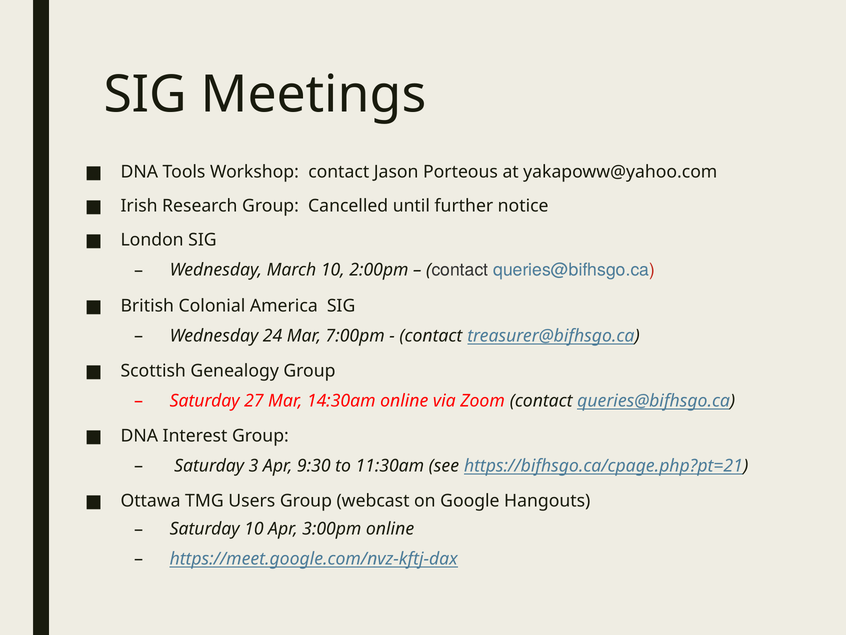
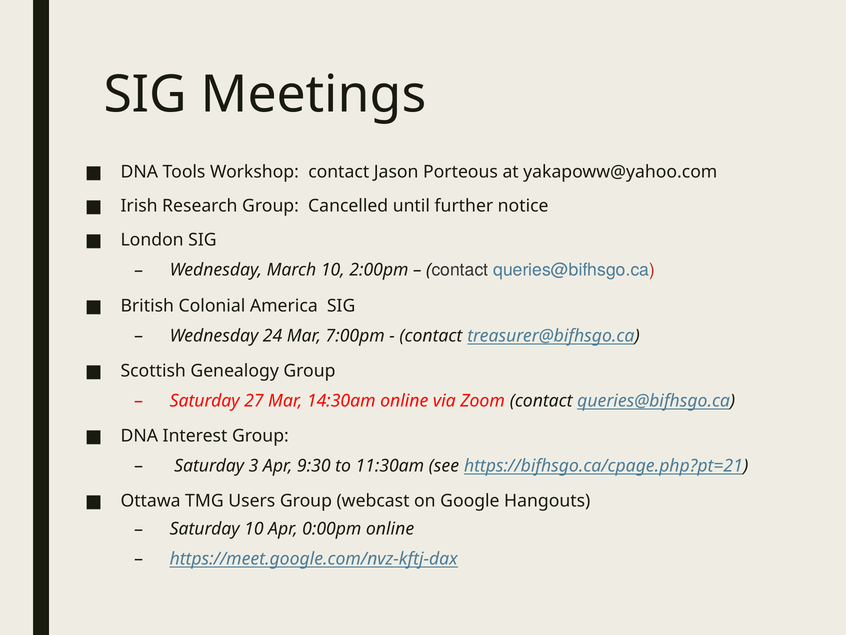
3:00pm: 3:00pm -> 0:00pm (332, 529)
